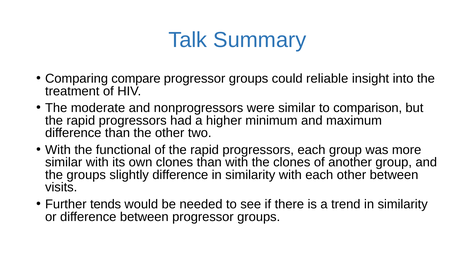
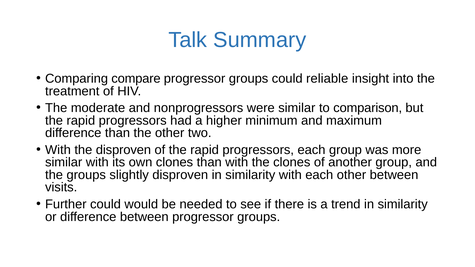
the functional: functional -> disproven (123, 150)
slightly difference: difference -> disproven (180, 175)
Further tends: tends -> could (106, 204)
